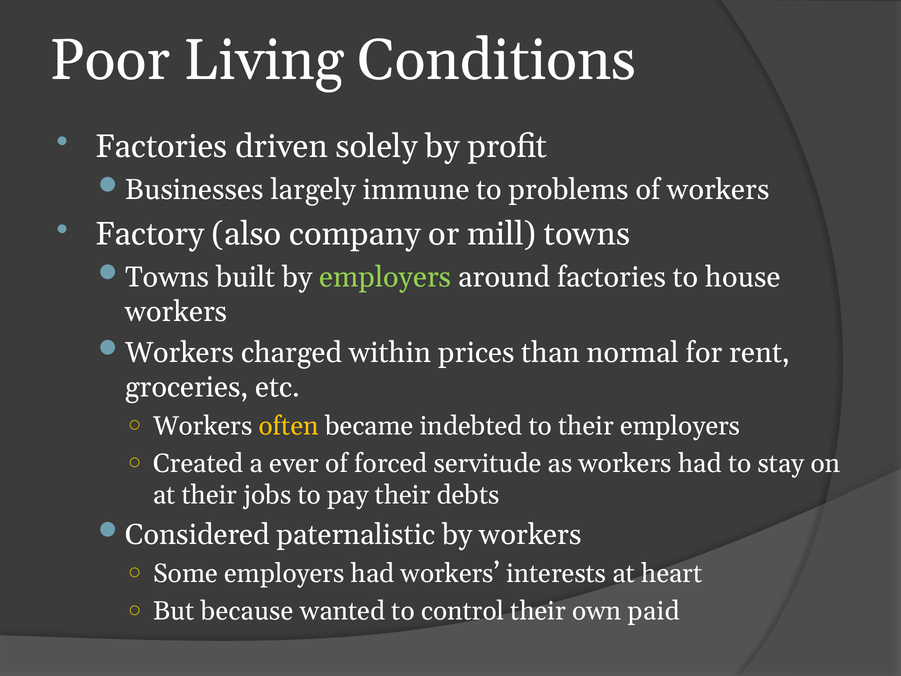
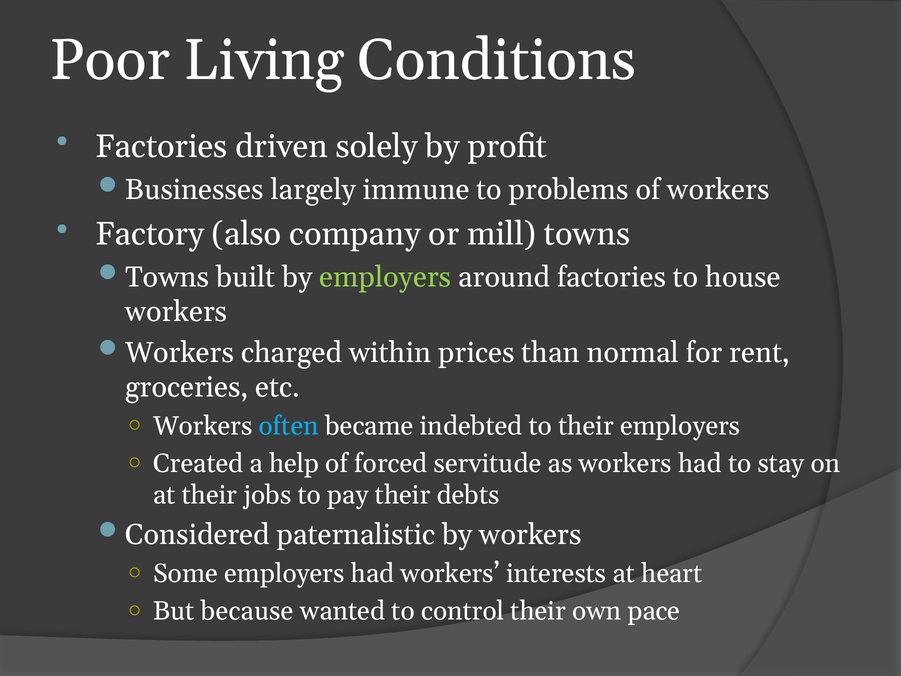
often colour: yellow -> light blue (289, 426)
ever: ever -> help (294, 463)
paid: paid -> pace (654, 611)
